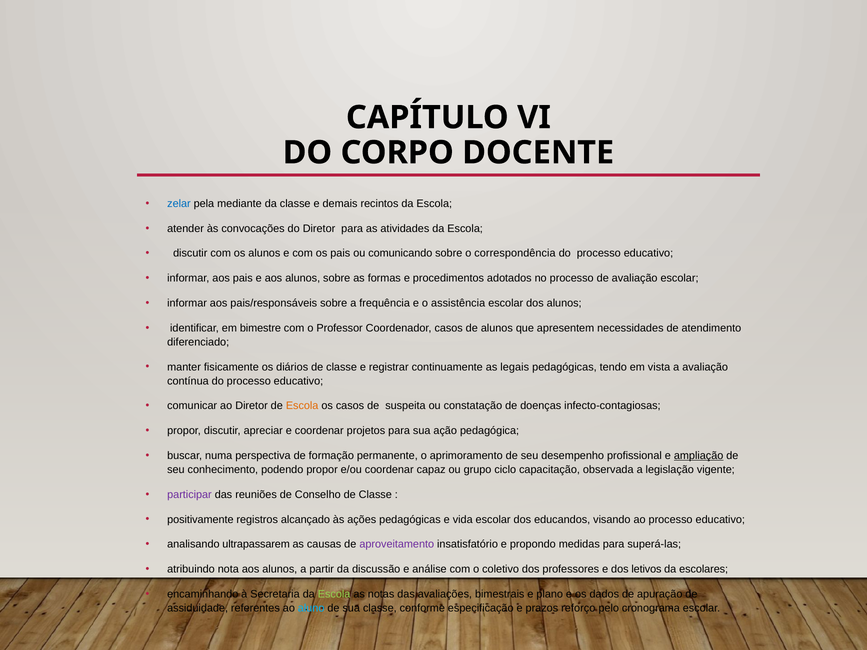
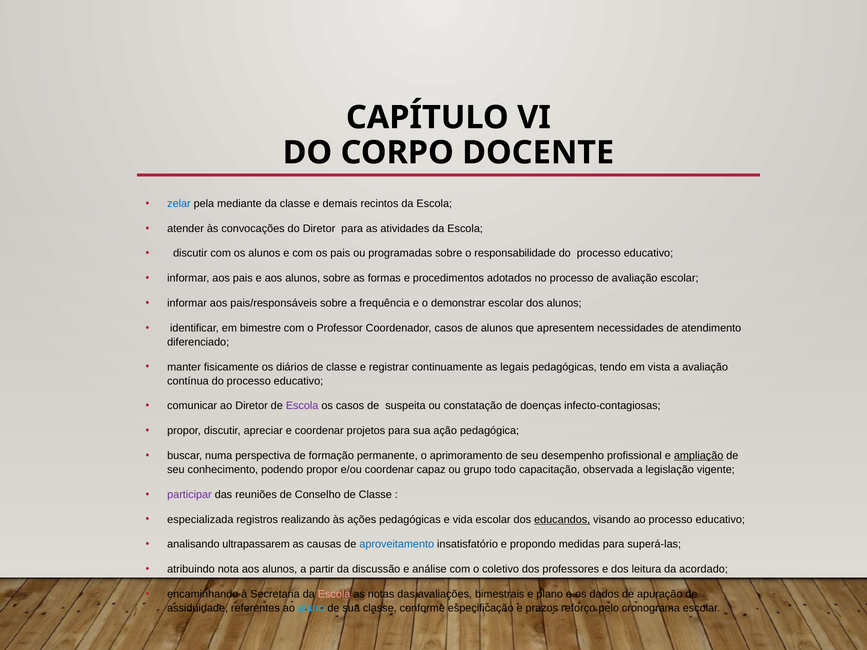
comunicando: comunicando -> programadas (400, 254)
correspondência: correspondência -> responsabilidade (515, 254)
assistência: assistência -> demonstrar (458, 303)
Escola colour: orange -> purple (302, 406)
ciclo: ciclo -> todo (505, 470)
positivamente: positivamente -> especializada (200, 520)
alcançado: alcançado -> realizando (305, 520)
educandos underline: none -> present (562, 520)
aproveitamento colour: purple -> blue (397, 545)
letivos: letivos -> leitura (646, 569)
escolares: escolares -> acordado (704, 569)
Escola colour: light green -> pink (334, 594)
